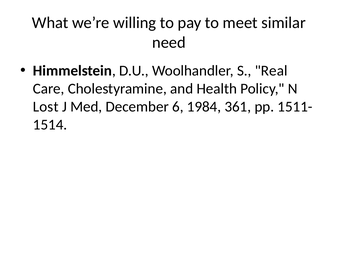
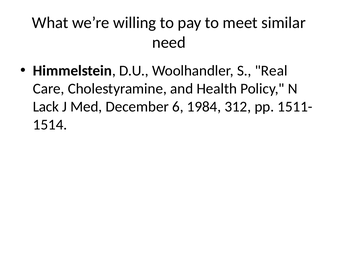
Lost: Lost -> Lack (46, 107)
361: 361 -> 312 (238, 107)
